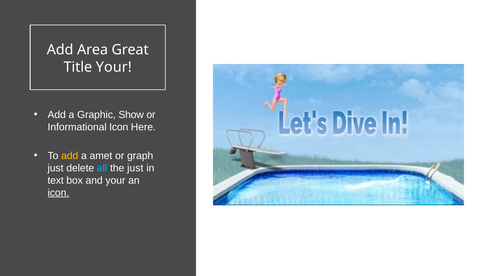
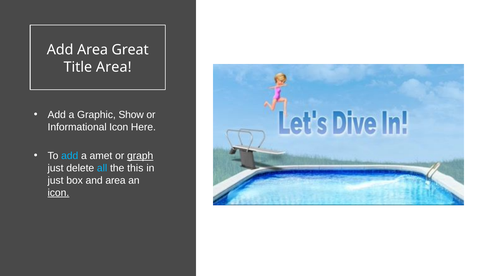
Title Your: Your -> Area (114, 67)
add colour: yellow -> light blue (70, 156)
graph underline: none -> present (140, 156)
the just: just -> this (135, 168)
text: text -> just (56, 180)
and your: your -> area (115, 180)
